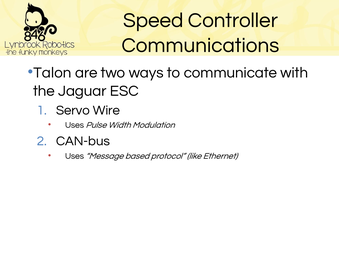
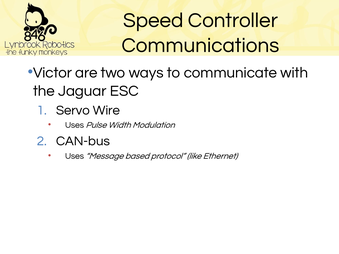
Talon: Talon -> Victor (53, 73)
